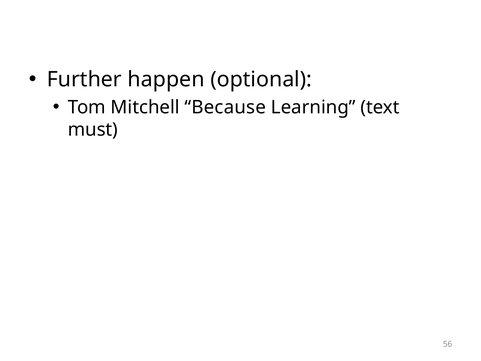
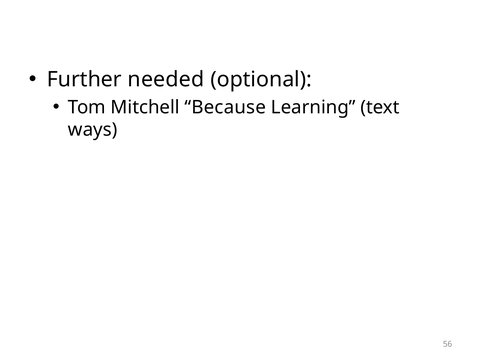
happen: happen -> needed (166, 79)
must: must -> ways (93, 130)
